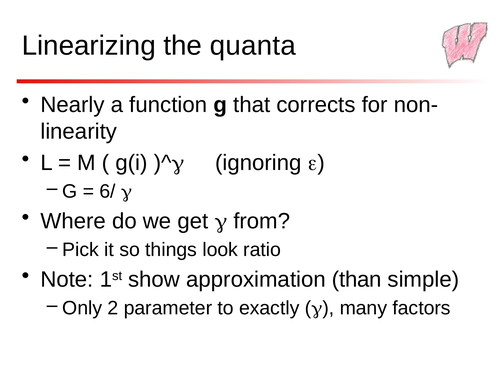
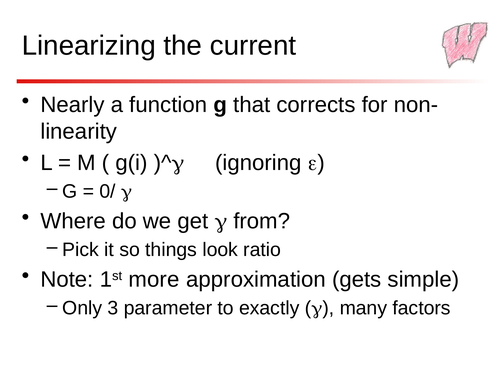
quanta: quanta -> current (253, 46)
6/: 6/ -> 0/ (108, 191)
show: show -> more (154, 279)
than: than -> gets (357, 279)
2: 2 -> 3 (113, 308)
